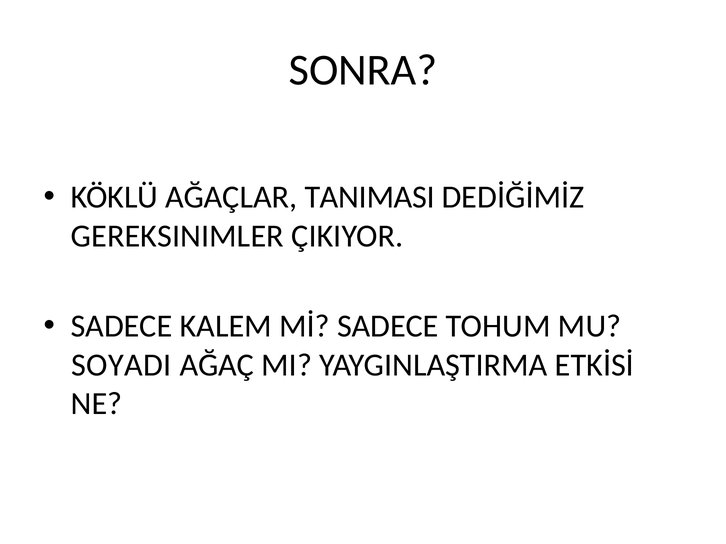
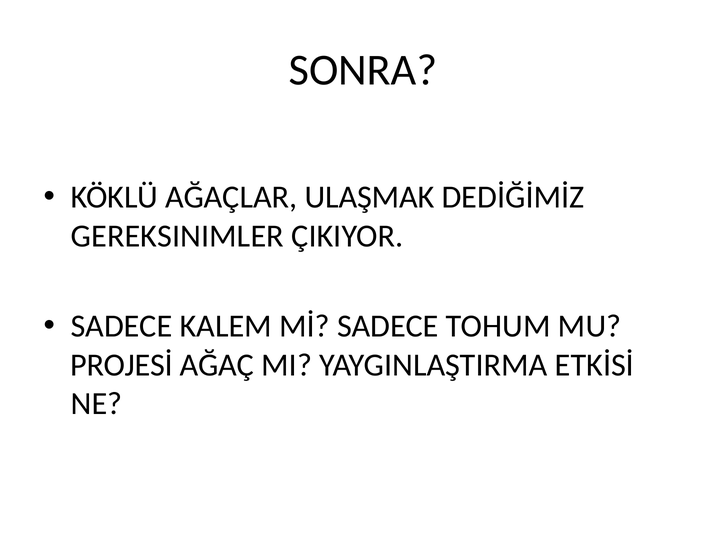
TANIMASI: TANIMASI -> ULAŞMAK (370, 197)
SOYADI: SOYADI -> PROJESİ (122, 365)
